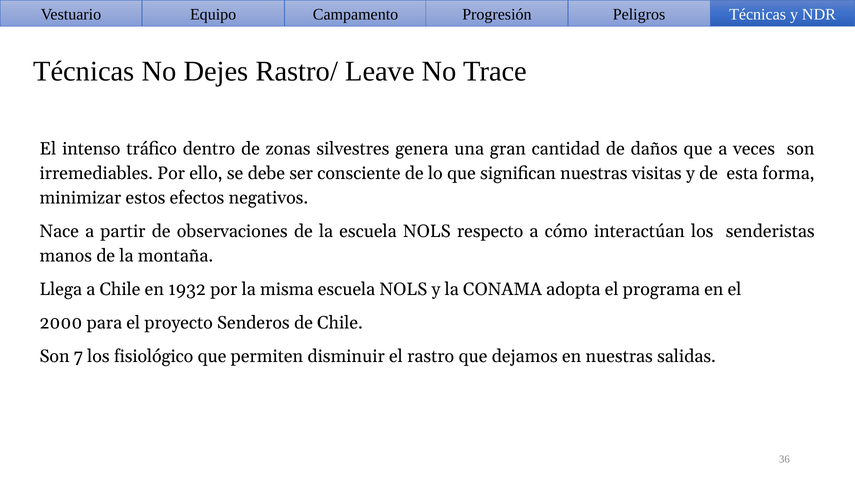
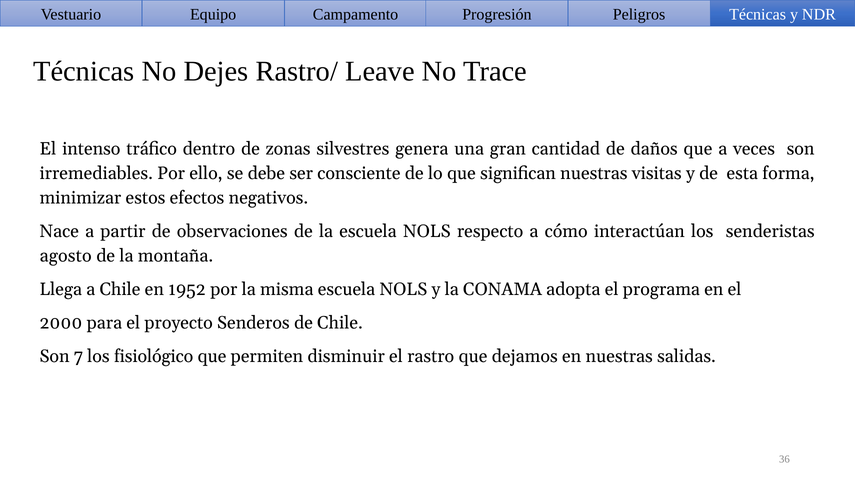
manos: manos -> agosto (66, 256)
1932: 1932 -> 1952 (187, 289)
